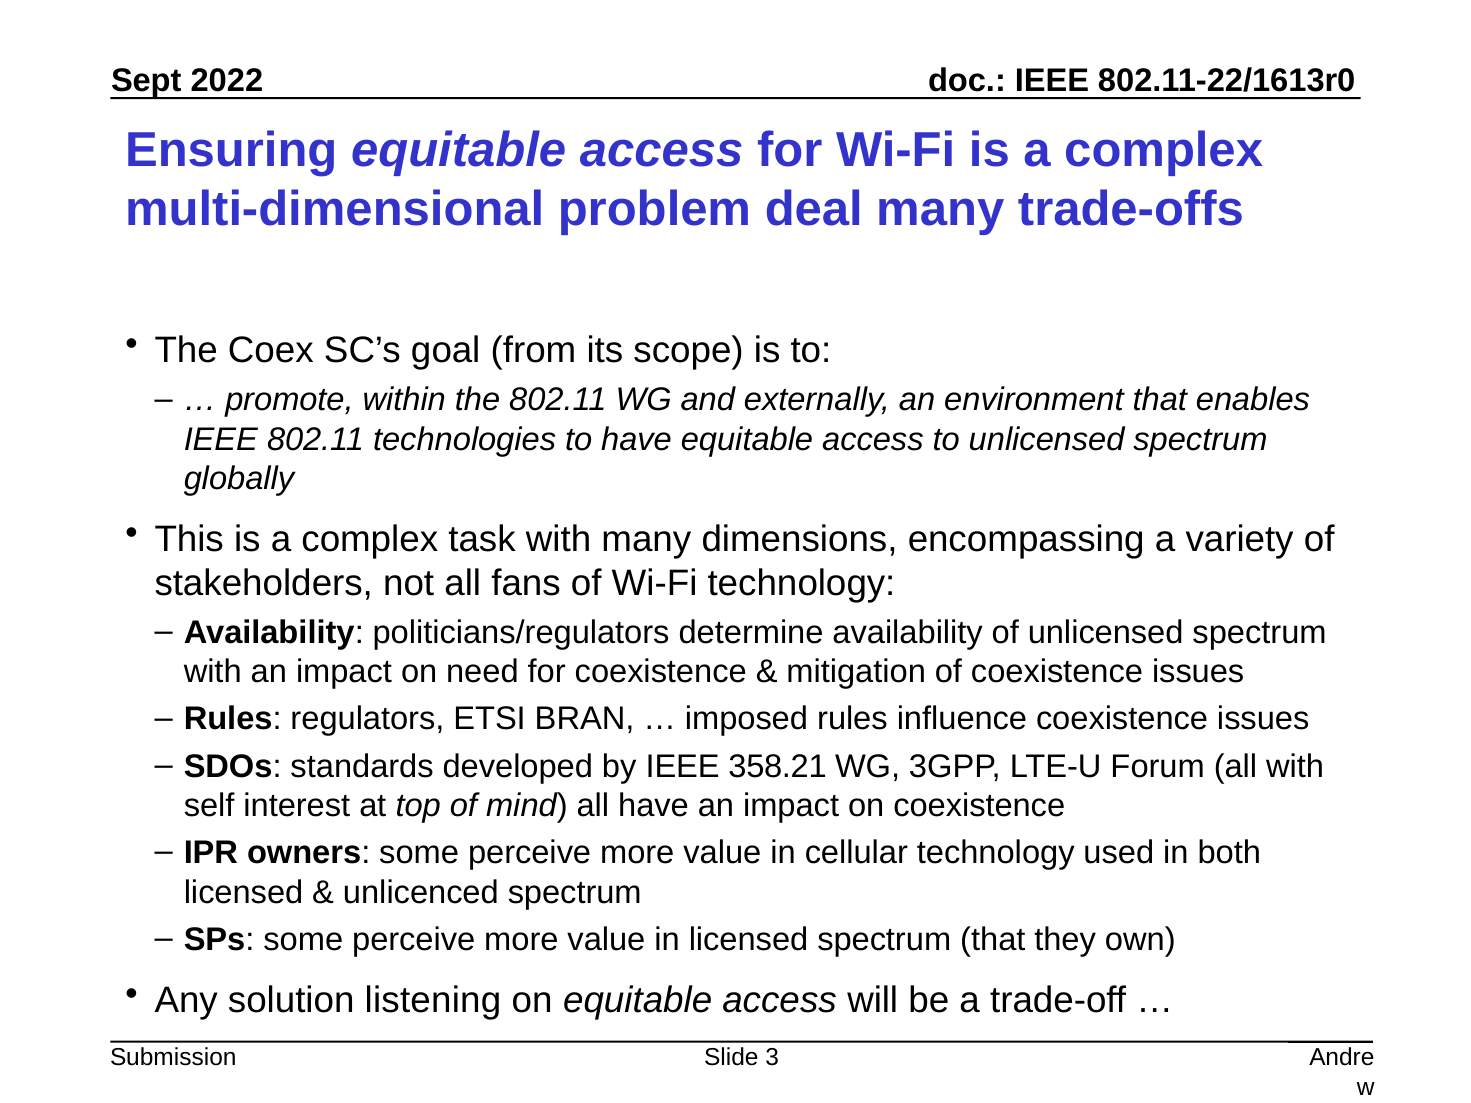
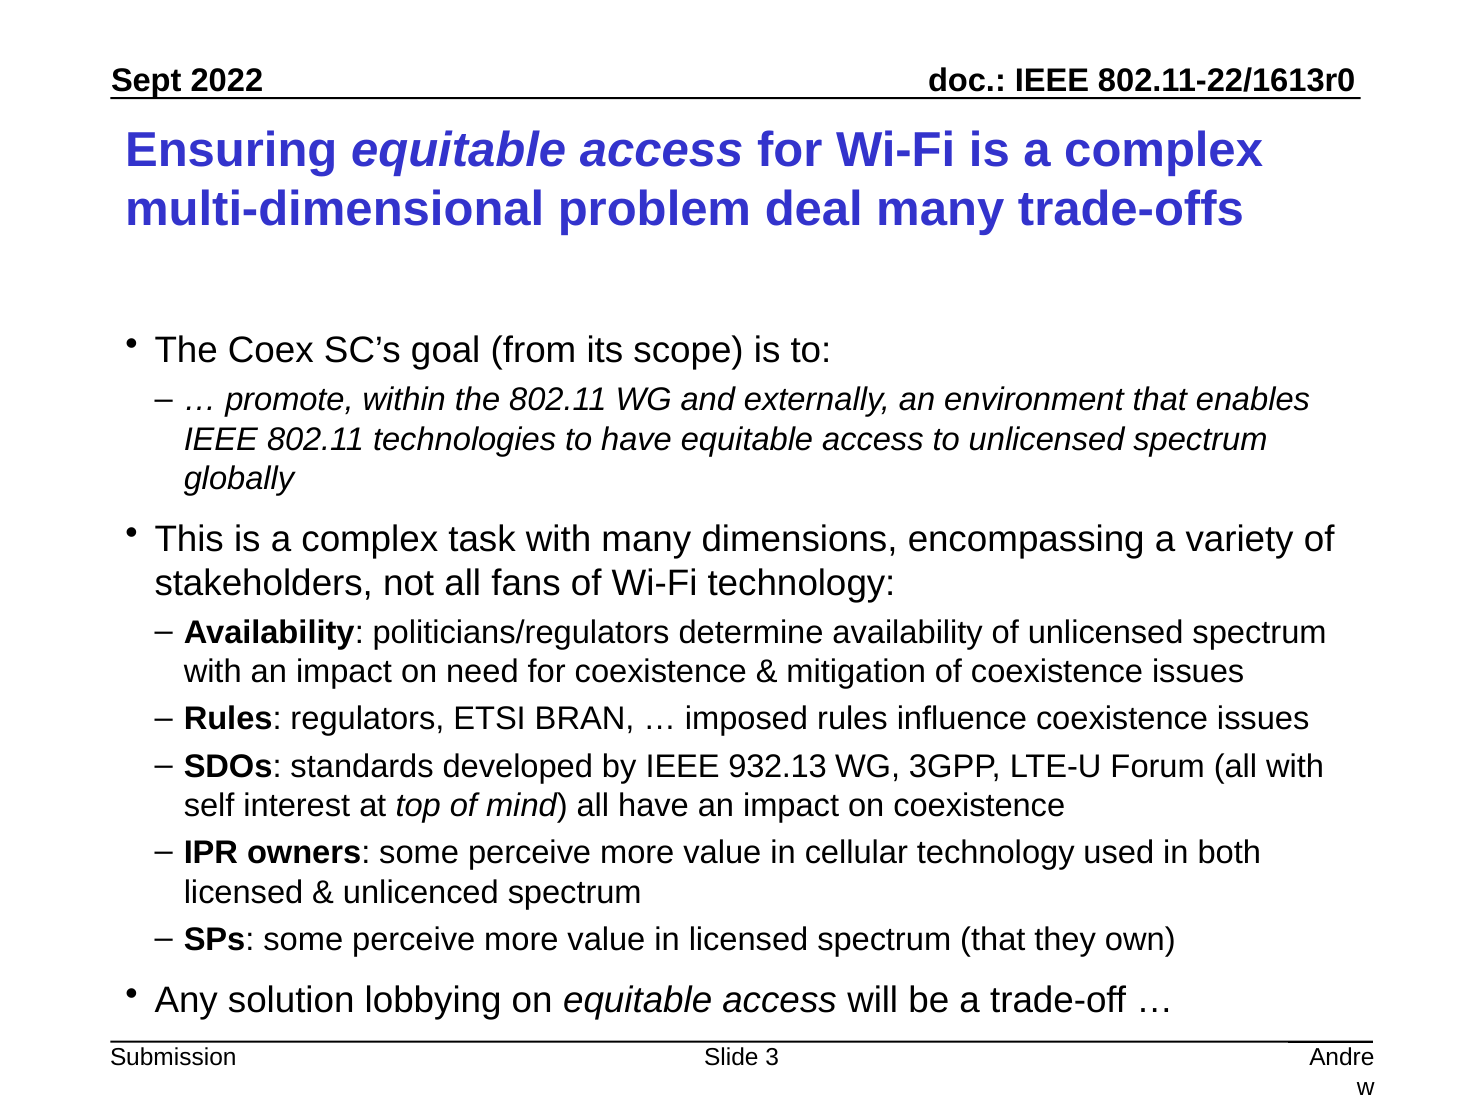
358.21: 358.21 -> 932.13 (778, 767)
listening: listening -> lobbying (433, 1000)
